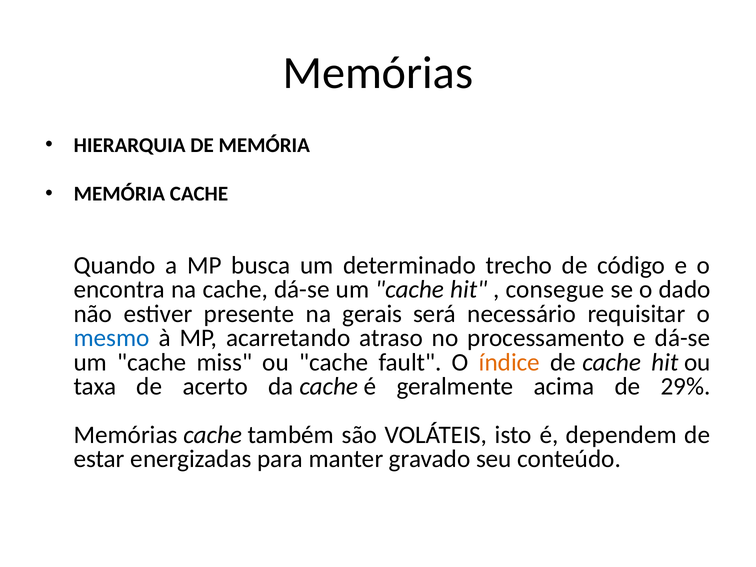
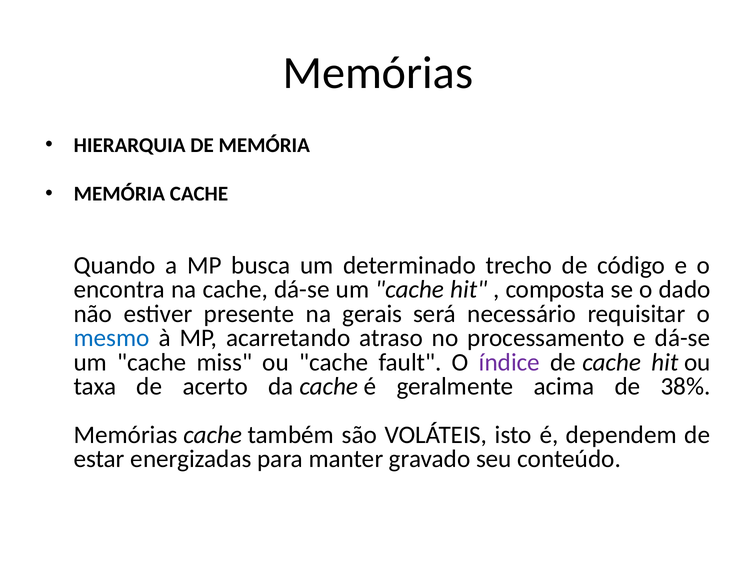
consegue: consegue -> composta (555, 290)
índice colour: orange -> purple (509, 362)
29%: 29% -> 38% (686, 386)
